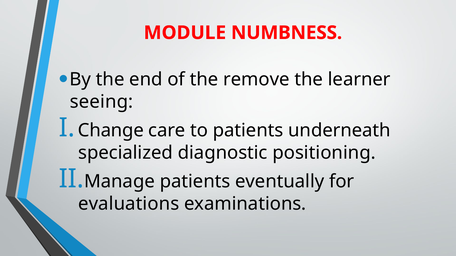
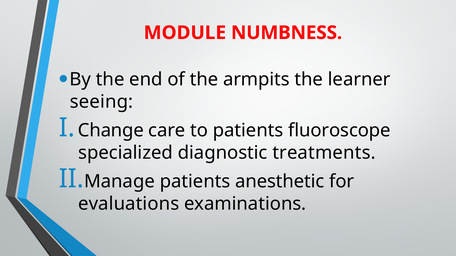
remove: remove -> armpits (256, 80)
underneath: underneath -> fluoroscope (339, 131)
positioning: positioning -> treatments (324, 153)
eventually: eventually -> anesthetic (280, 182)
